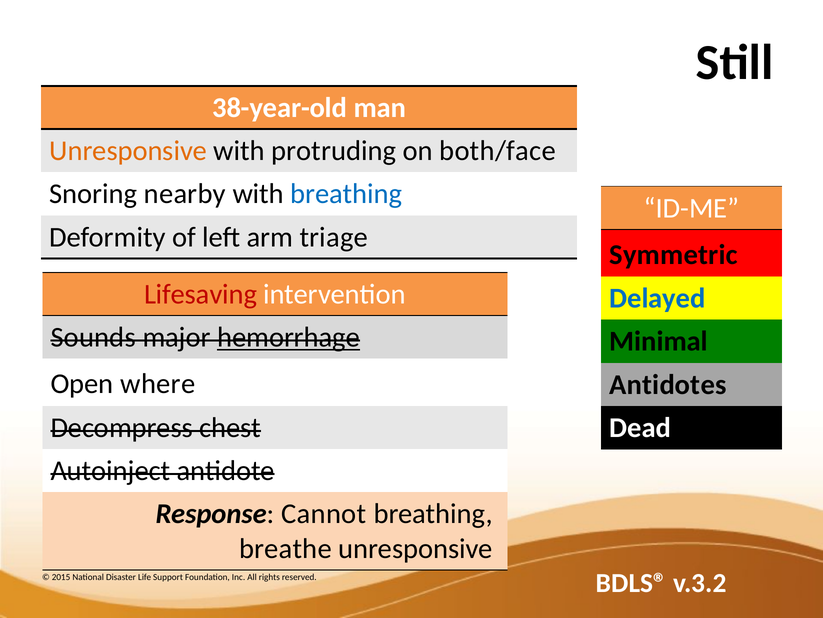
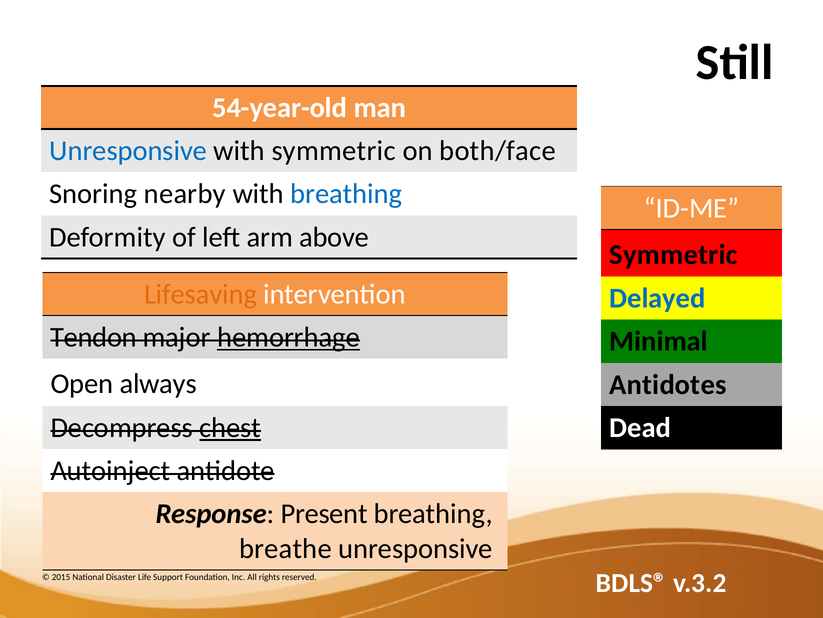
38-year-old: 38-year-old -> 54-year-old (280, 108)
Unresponsive colour: orange -> blue (128, 151)
with protruding: protruding -> symmetric (334, 151)
triage: triage -> above (334, 237)
Lifesaving colour: red -> orange (201, 294)
Sounds: Sounds -> Tendon (93, 337)
where: where -> always (158, 383)
chest underline: none -> present (230, 427)
Cannot: Cannot -> Present (324, 513)
